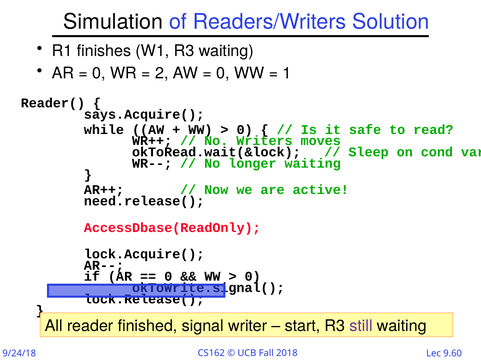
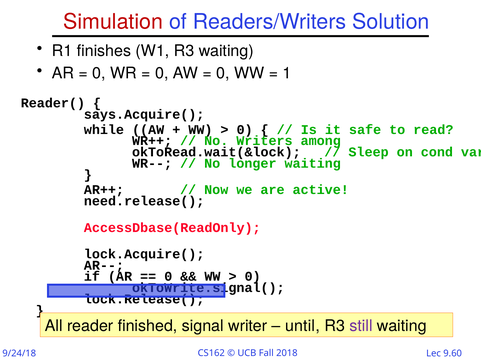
Simulation colour: black -> red (113, 22)
2: 2 -> 0 (162, 73)
moves: moves -> among (321, 141)
start: start -> until (302, 326)
